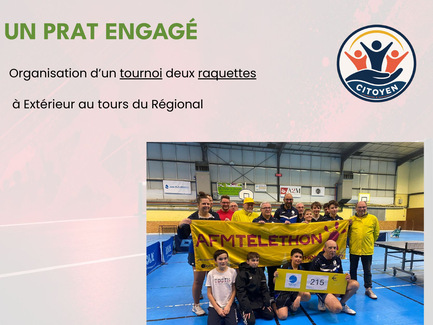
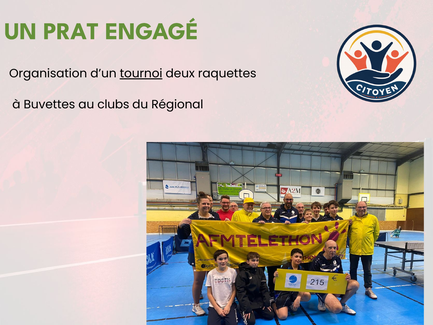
raquettes underline: present -> none (227, 74)
Extérieur: Extérieur -> Buvettes (49, 105)
tours: tours -> clubs (113, 105)
